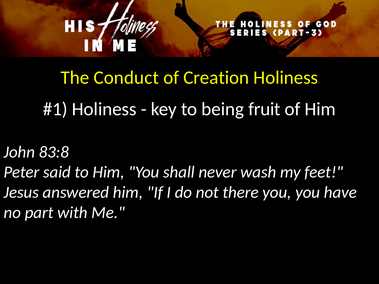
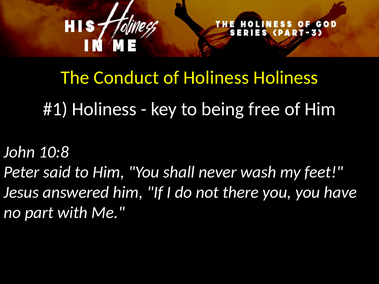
of Creation: Creation -> Holiness (216, 78)
fruit: fruit -> free (264, 109)
83:8: 83:8 -> 10:8 (54, 152)
